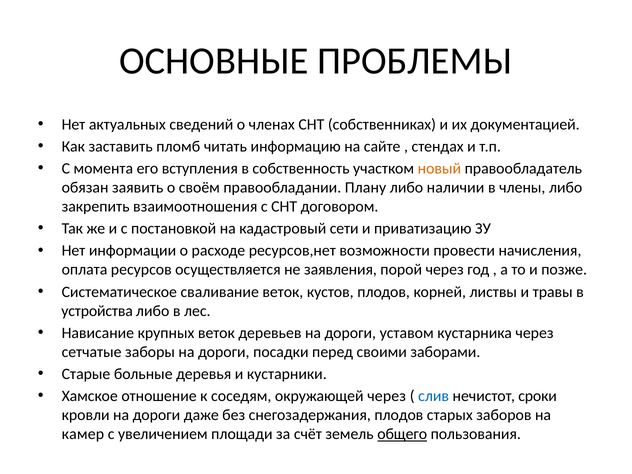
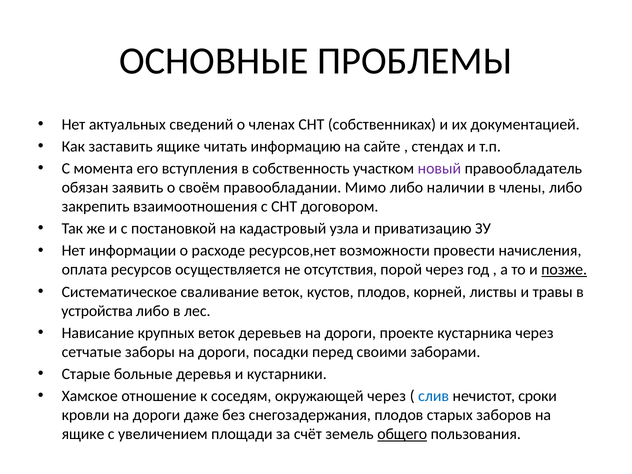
заставить пломб: пломб -> ящике (178, 146)
новый colour: orange -> purple (439, 169)
Плану: Плану -> Мимо (365, 188)
сети: сети -> узла (344, 229)
заявления: заявления -> отсутствия (341, 270)
позже underline: none -> present (564, 270)
уставом: уставом -> проекте (407, 333)
камер: камер -> ящике (83, 434)
